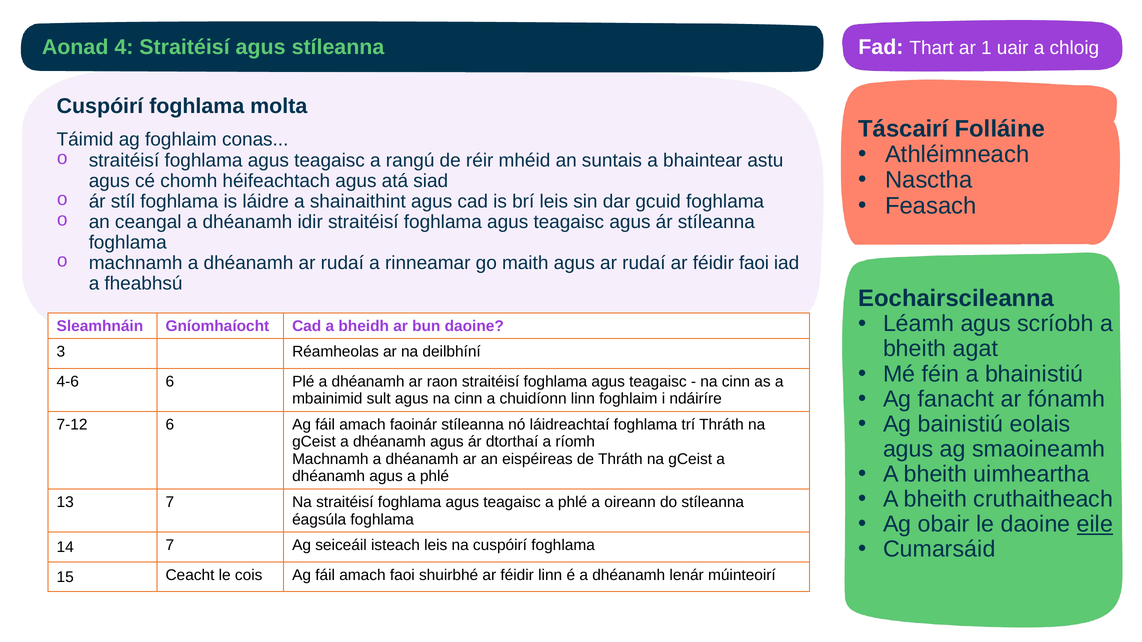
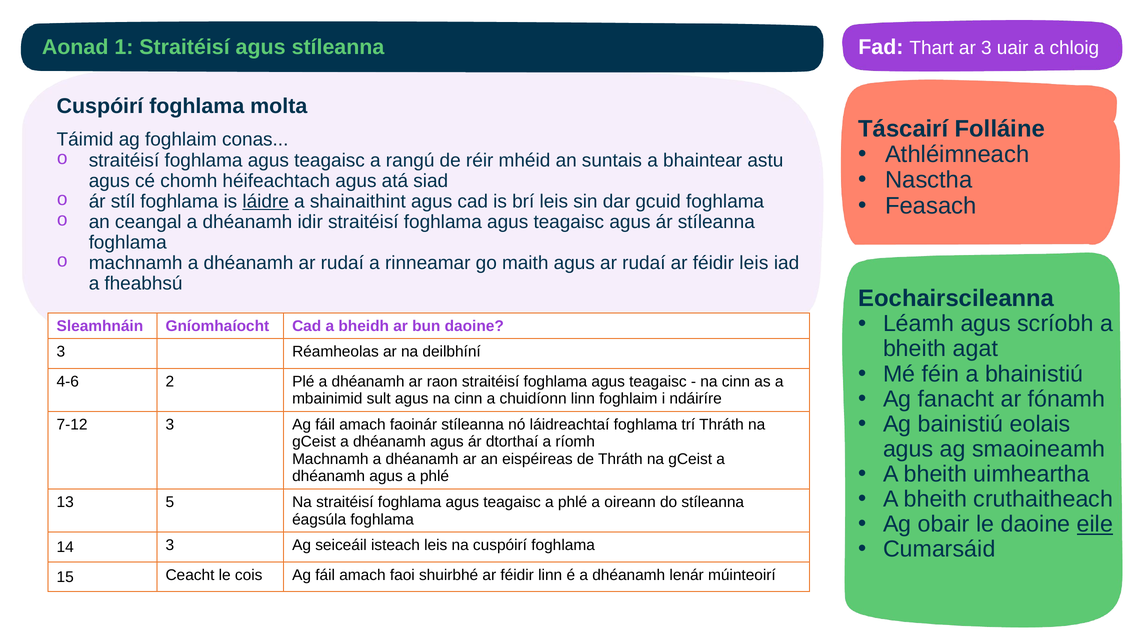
4: 4 -> 1 (124, 47)
ar 1: 1 -> 3 (986, 48)
láidre underline: none -> present (266, 201)
féidir faoi: faoi -> leis (754, 263)
4-6 6: 6 -> 2 (170, 382)
7-12 6: 6 -> 3 (170, 425)
13 7: 7 -> 5 (170, 503)
14 7: 7 -> 3 (170, 546)
